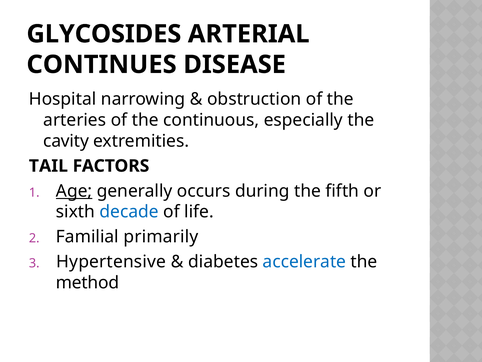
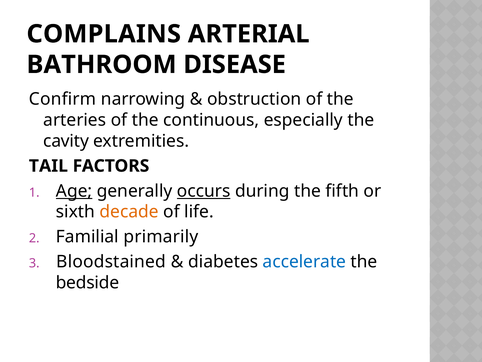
GLYCOSIDES: GLYCOSIDES -> COMPLAINS (104, 34)
CONTINUES: CONTINUES -> BATHROOM (102, 64)
Hospital: Hospital -> Confirm (63, 99)
occurs underline: none -> present (204, 191)
decade colour: blue -> orange (129, 212)
Hypertensive: Hypertensive -> Bloodstained (111, 262)
method: method -> bedside (88, 282)
